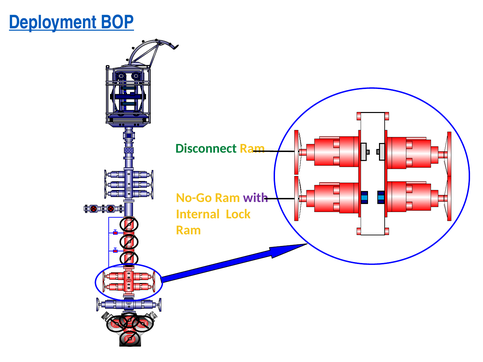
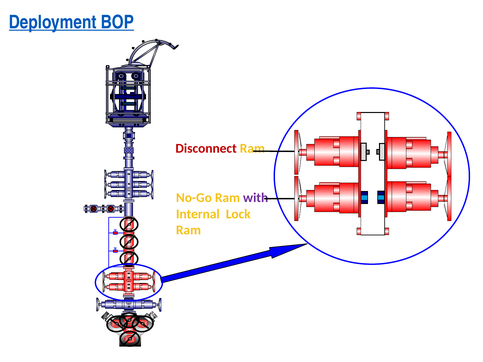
Disconnect colour: green -> red (206, 148)
